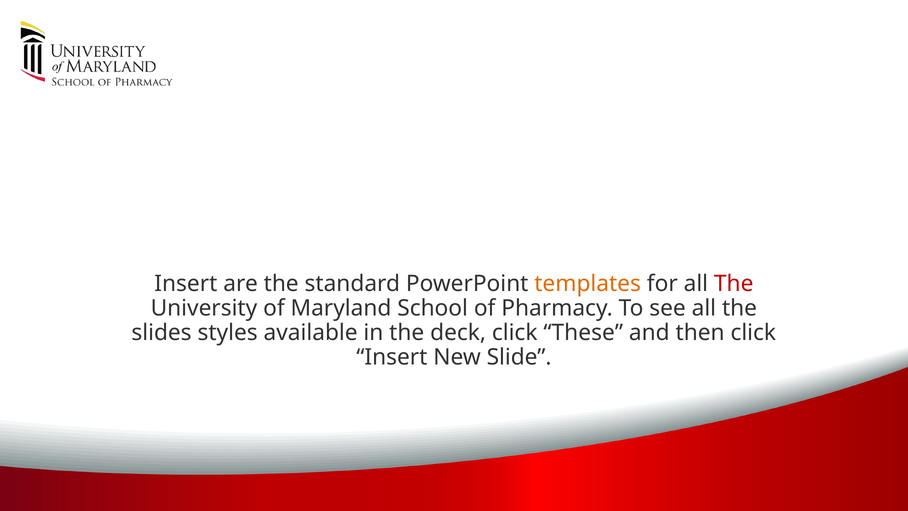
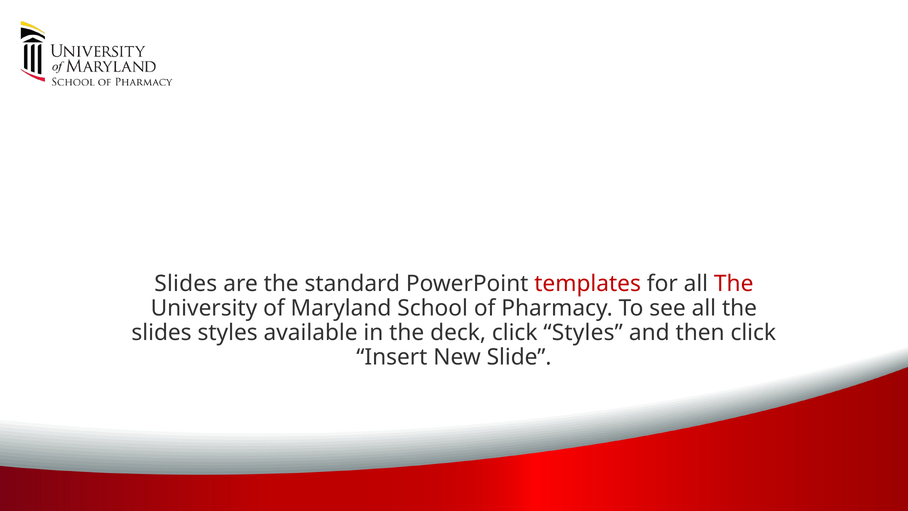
Insert: Insert -> Slides (186, 284)
templates colour: orange -> red (588, 284)
click These: These -> Styles (583, 333)
